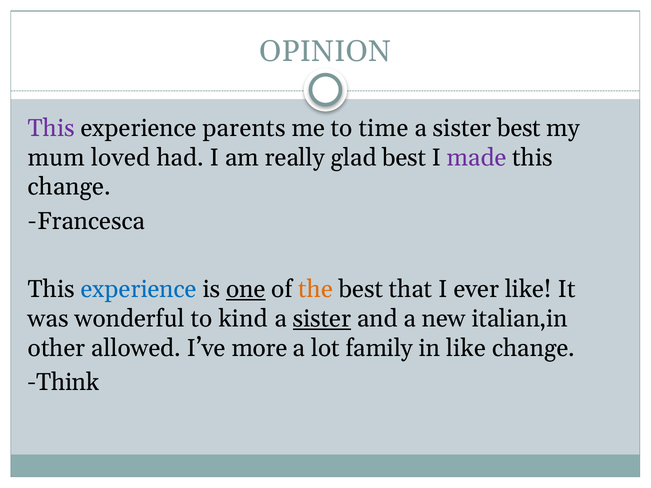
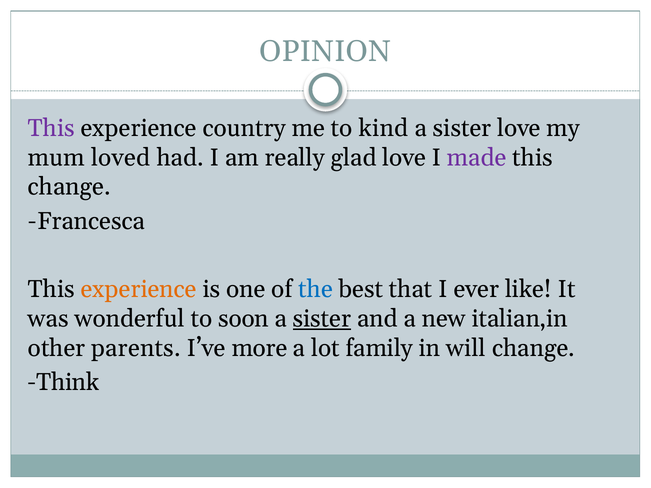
parents: parents -> country (244, 128)
time: time -> kind (384, 128)
sister best: best -> love (519, 128)
glad best: best -> love (404, 158)
experience colour: blue -> orange (139, 290)
one underline: present -> none (246, 290)
the colour: orange -> blue (316, 290)
kind: kind -> soon (244, 319)
allowed: allowed -> parents (136, 348)
in like: like -> will (466, 348)
